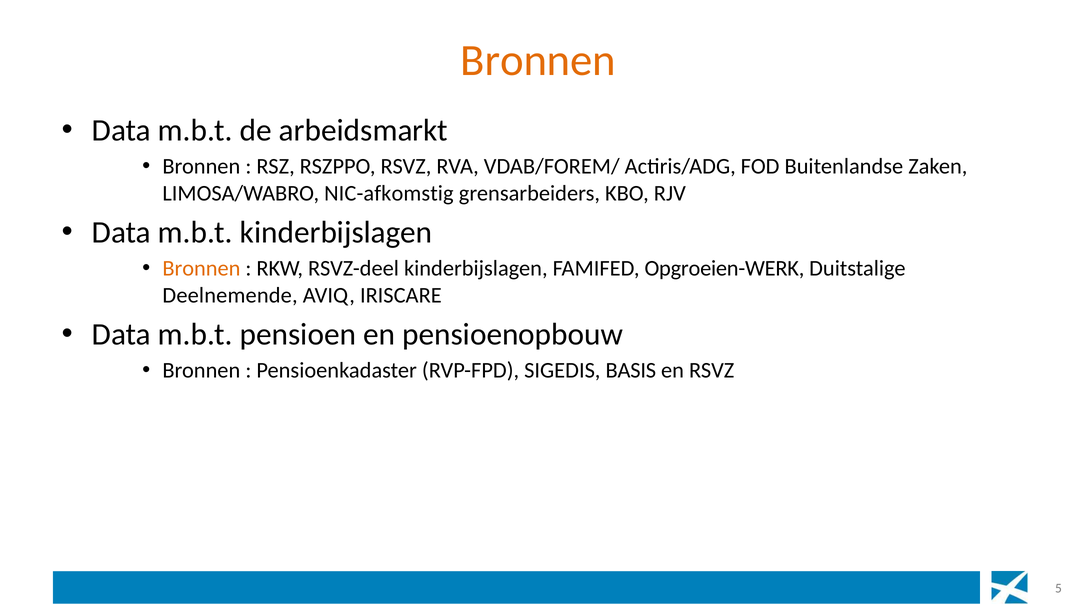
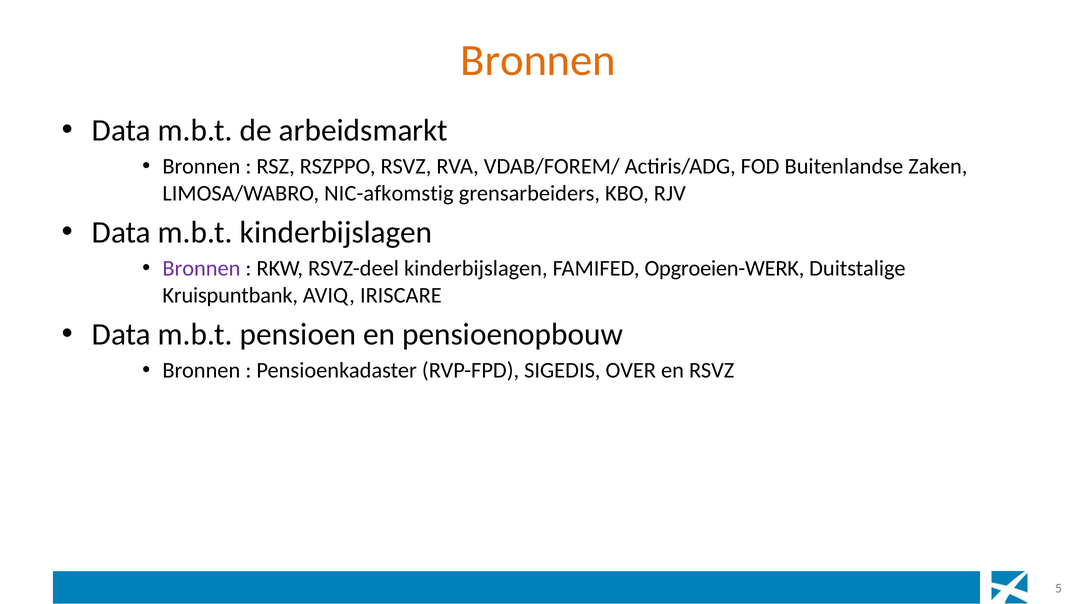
Bronnen colour: orange -> purple (201, 269)
Deelnemende: Deelnemende -> Kruispuntbank (230, 295)
BASIS: BASIS -> OVER (631, 371)
